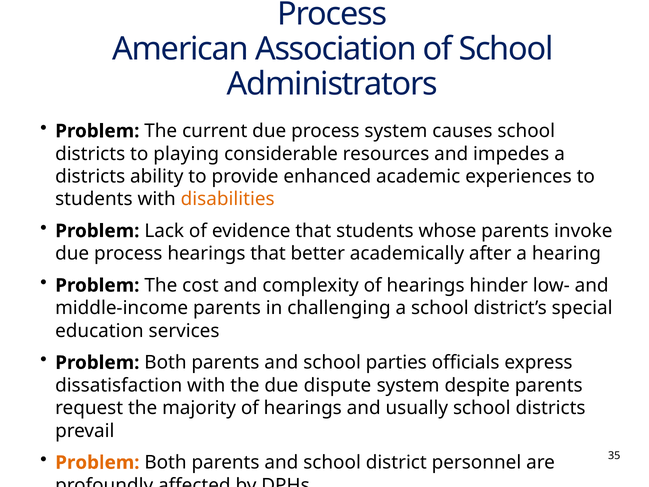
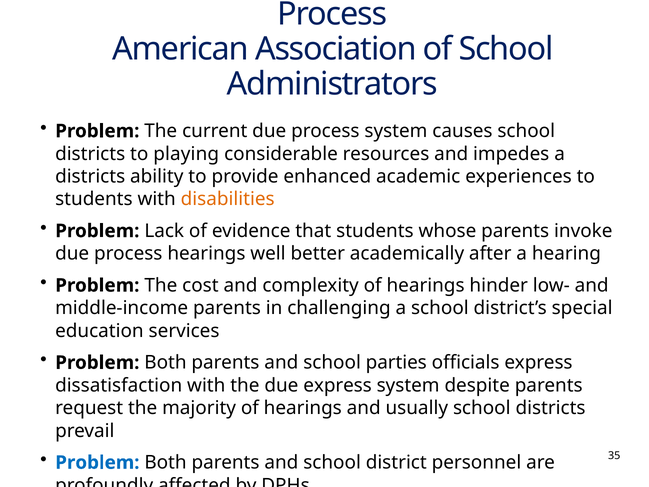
hearings that: that -> well (268, 254)
due dispute: dispute -> express (338, 385)
Problem colour: orange -> blue (97, 462)
